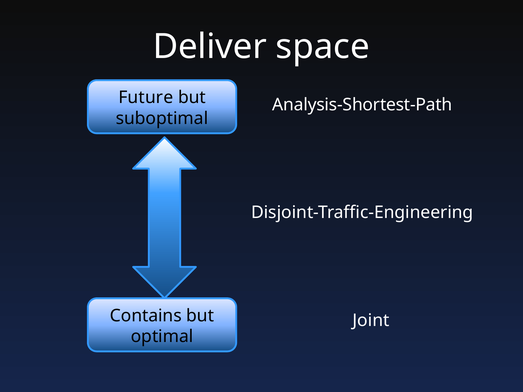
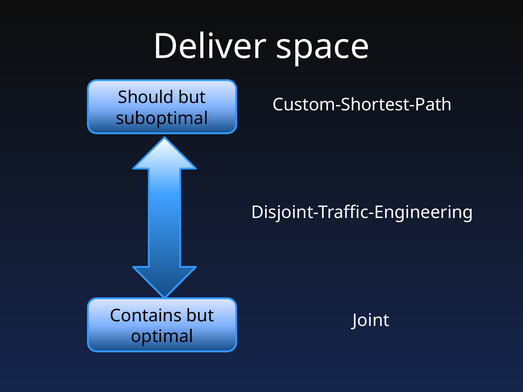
Future: Future -> Should (146, 98)
Analysis-Shortest-Path: Analysis-Shortest-Path -> Custom-Shortest-Path (362, 105)
